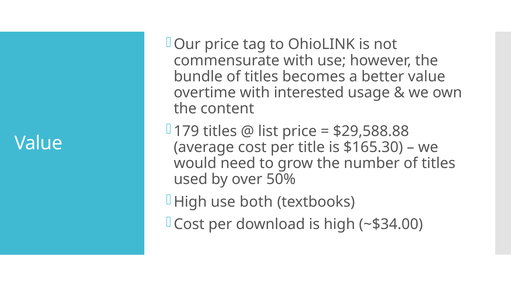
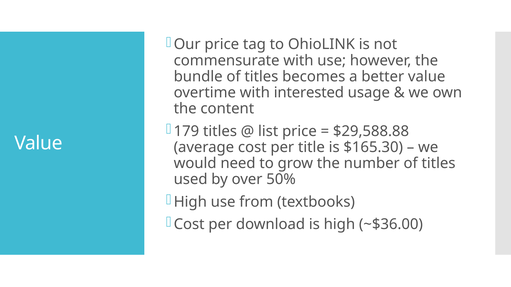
both: both -> from (256, 202)
~$34.00: ~$34.00 -> ~$36.00 (391, 225)
